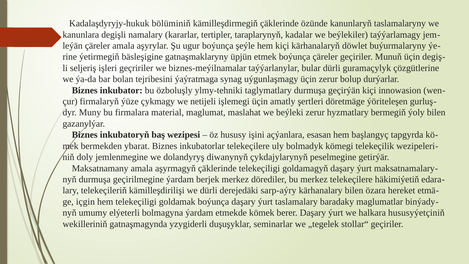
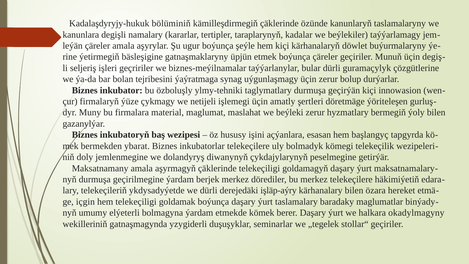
kämilleşdirilişi: kämilleşdirilişi -> ykdysadyýetde (157, 190)
sarp-aýry: sarp-aýry -> işläp-aýry (279, 190)
hususyýetçiniň: hususyýetçiniň -> okadylmagyny (416, 213)
